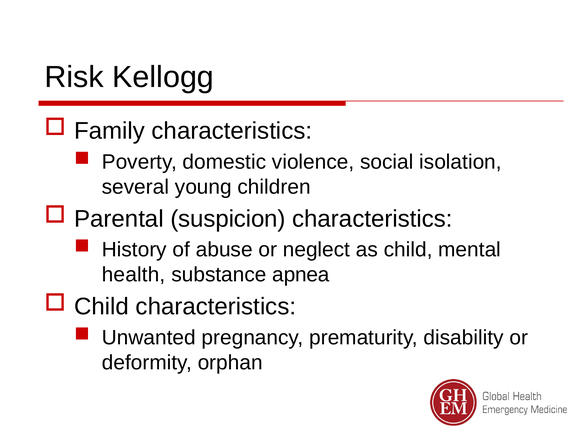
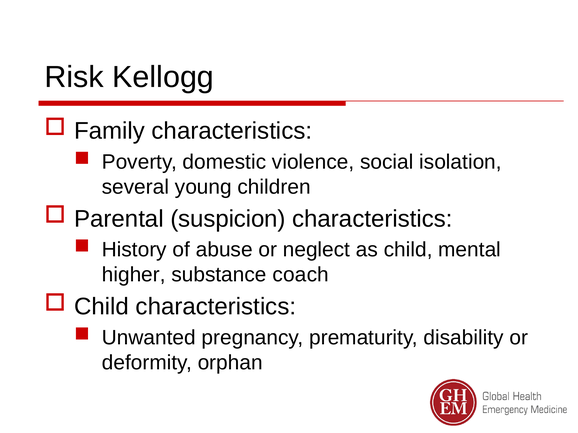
health: health -> higher (134, 275)
apnea: apnea -> coach (301, 275)
